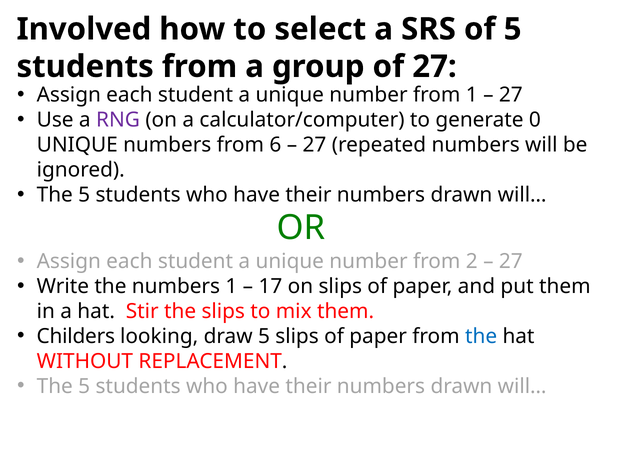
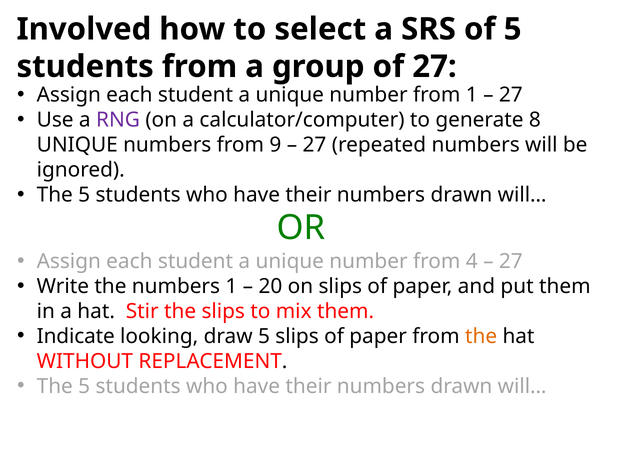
0: 0 -> 8 (535, 120)
6: 6 -> 9 (275, 145)
2: 2 -> 4 (472, 261)
17: 17 -> 20 (270, 286)
Childers: Childers -> Indicate (76, 336)
the colour: blue -> orange (481, 336)
